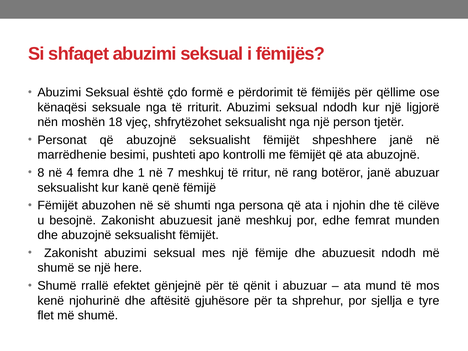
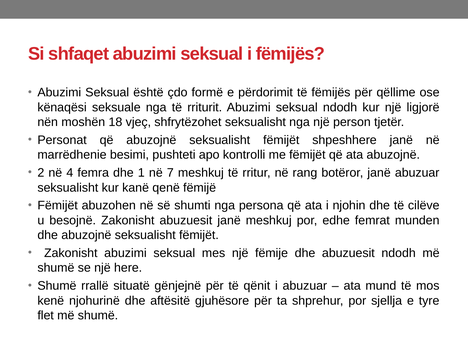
8: 8 -> 2 (41, 173)
efektet: efektet -> situatë (132, 286)
